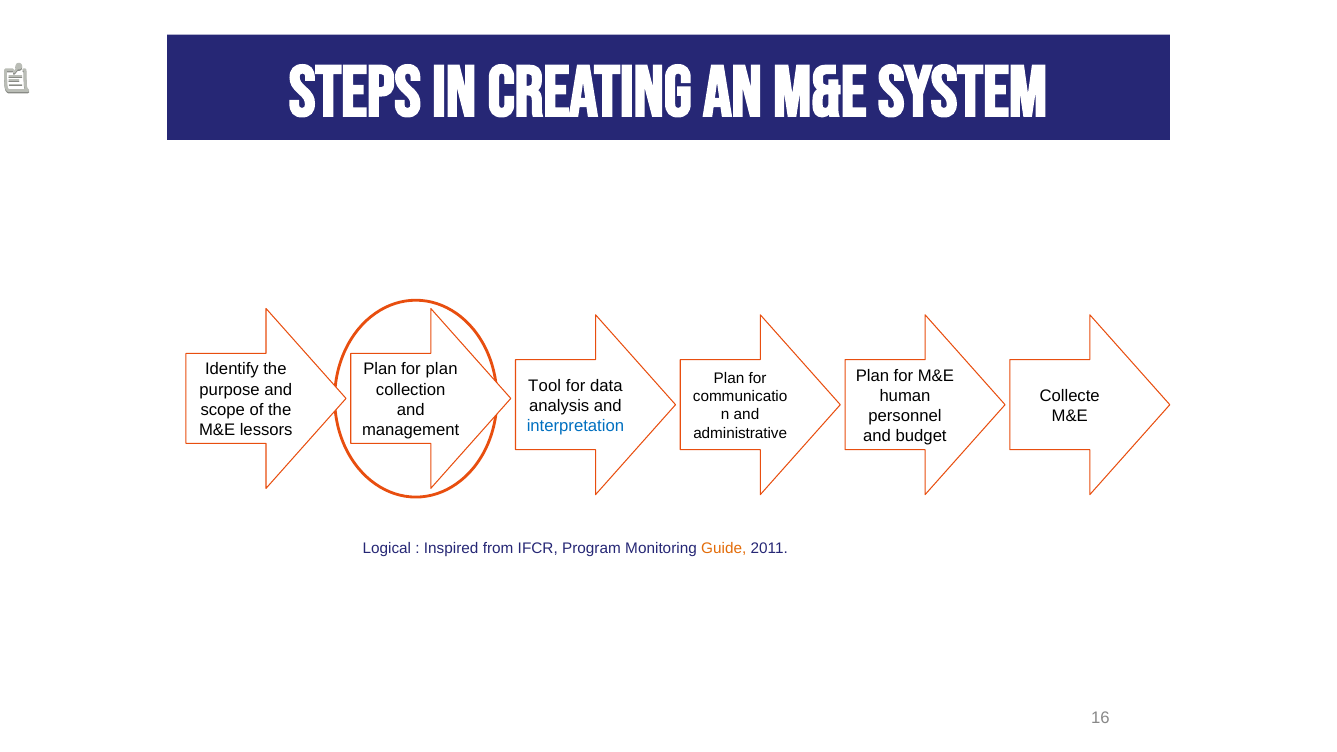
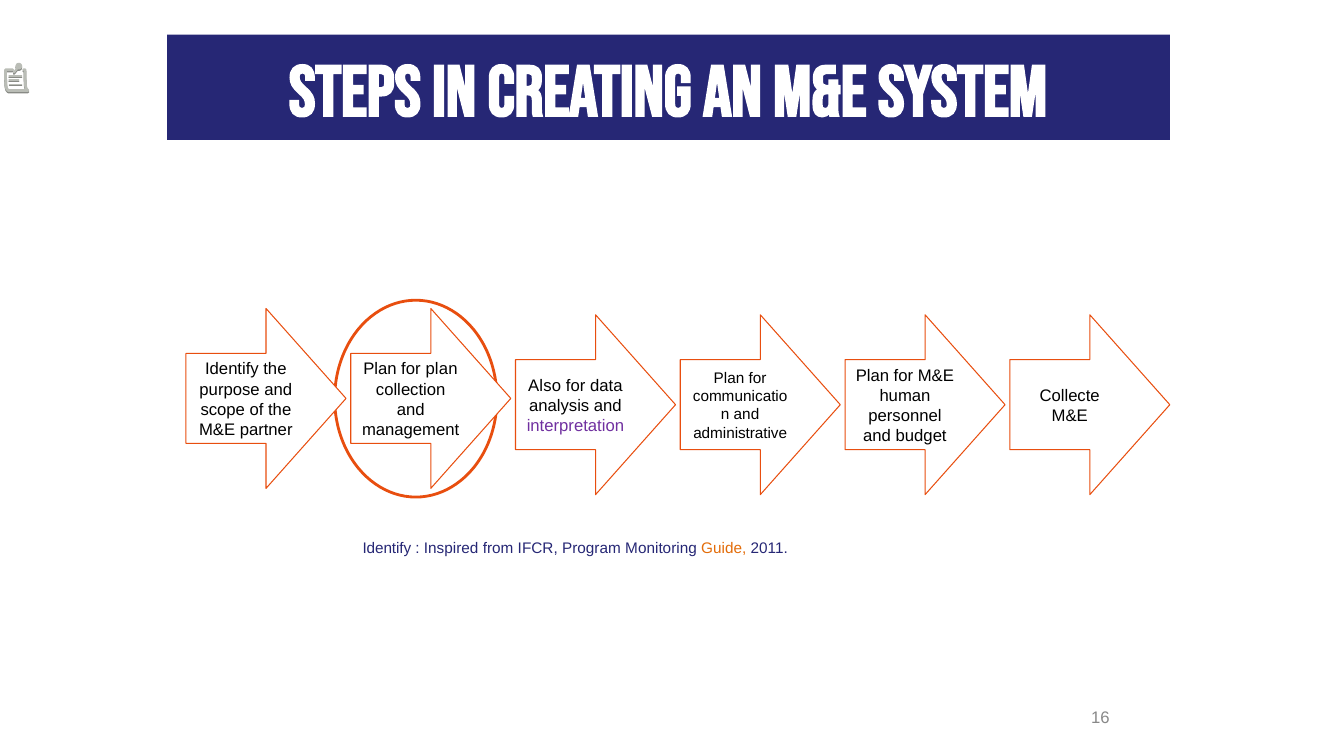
Tool: Tool -> Also (545, 386)
interpretation colour: blue -> purple (575, 426)
lessors: lessors -> partner (266, 430)
Logical: Logical -> Identify (387, 549)
